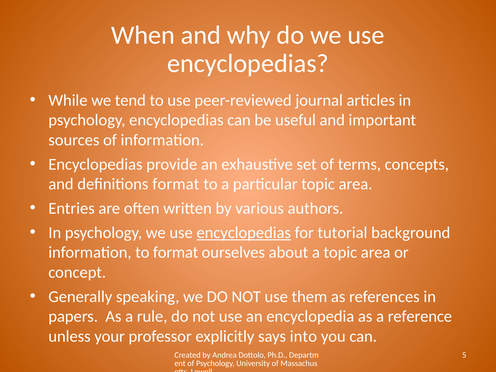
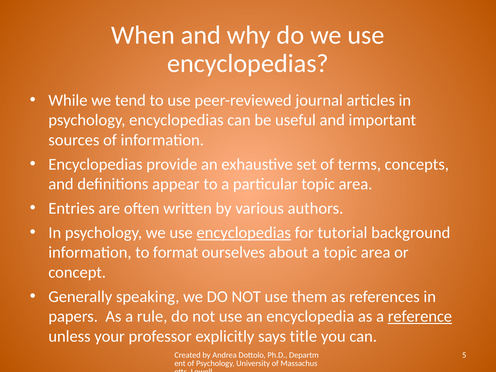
definitions format: format -> appear (176, 184)
reference underline: none -> present (420, 316)
into: into -> title (303, 336)
